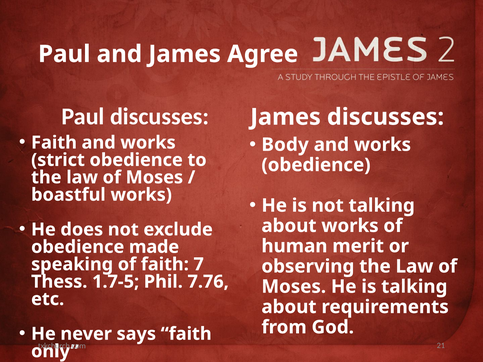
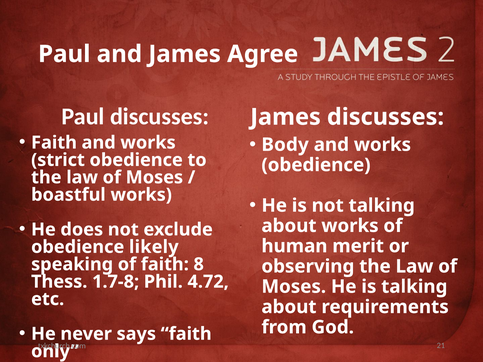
made: made -> likely (154, 247)
7: 7 -> 8 (199, 264)
1.7-5: 1.7-5 -> 1.7-8 (116, 282)
7.76: 7.76 -> 4.72 (208, 282)
